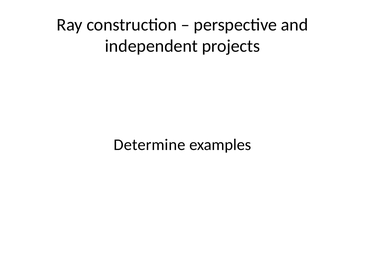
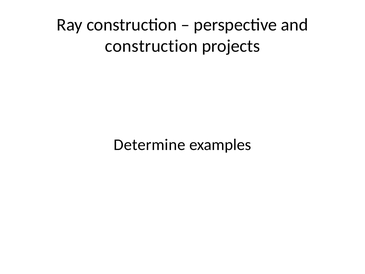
independent: independent -> construction (151, 46)
